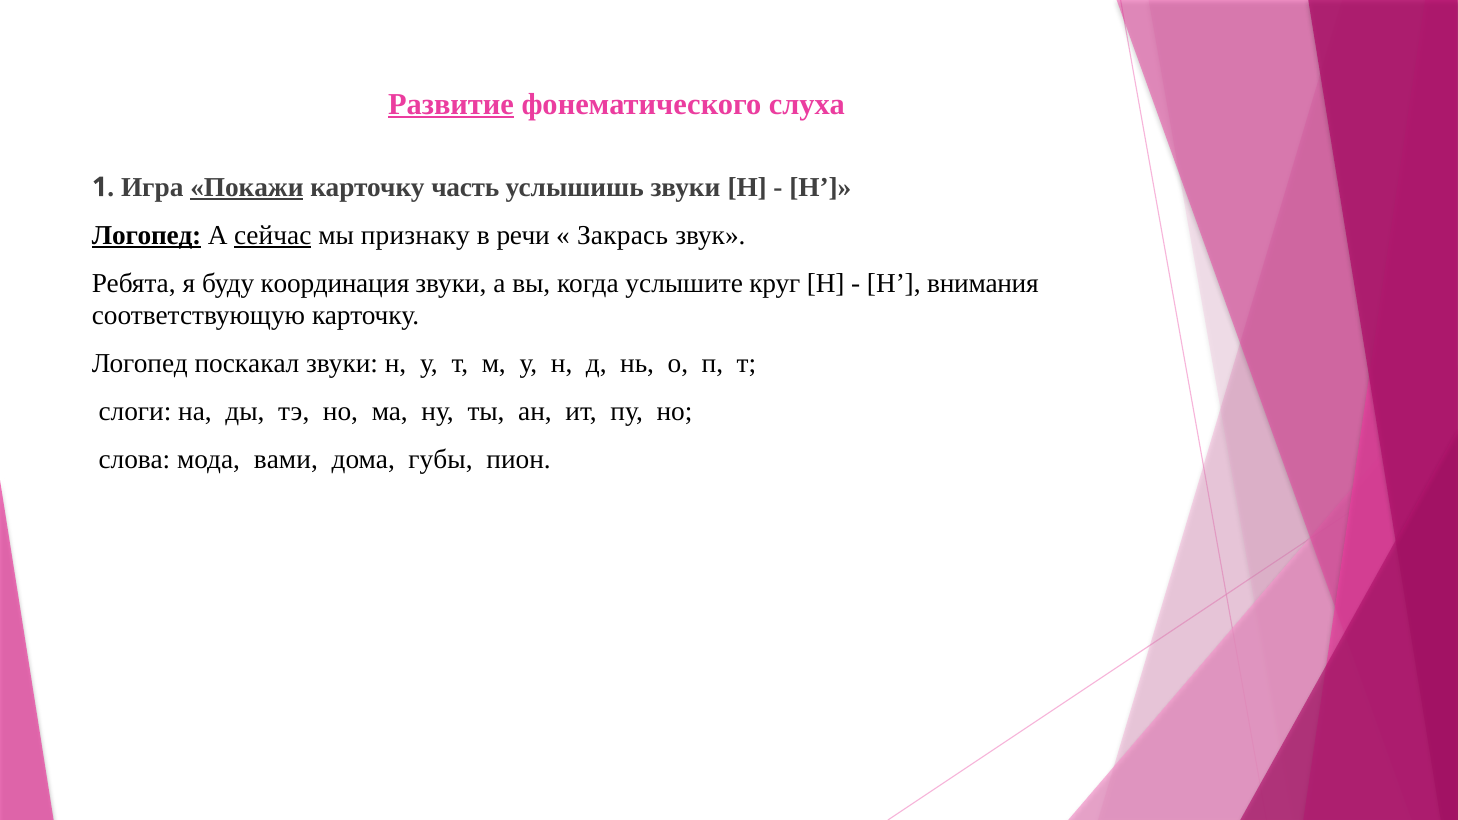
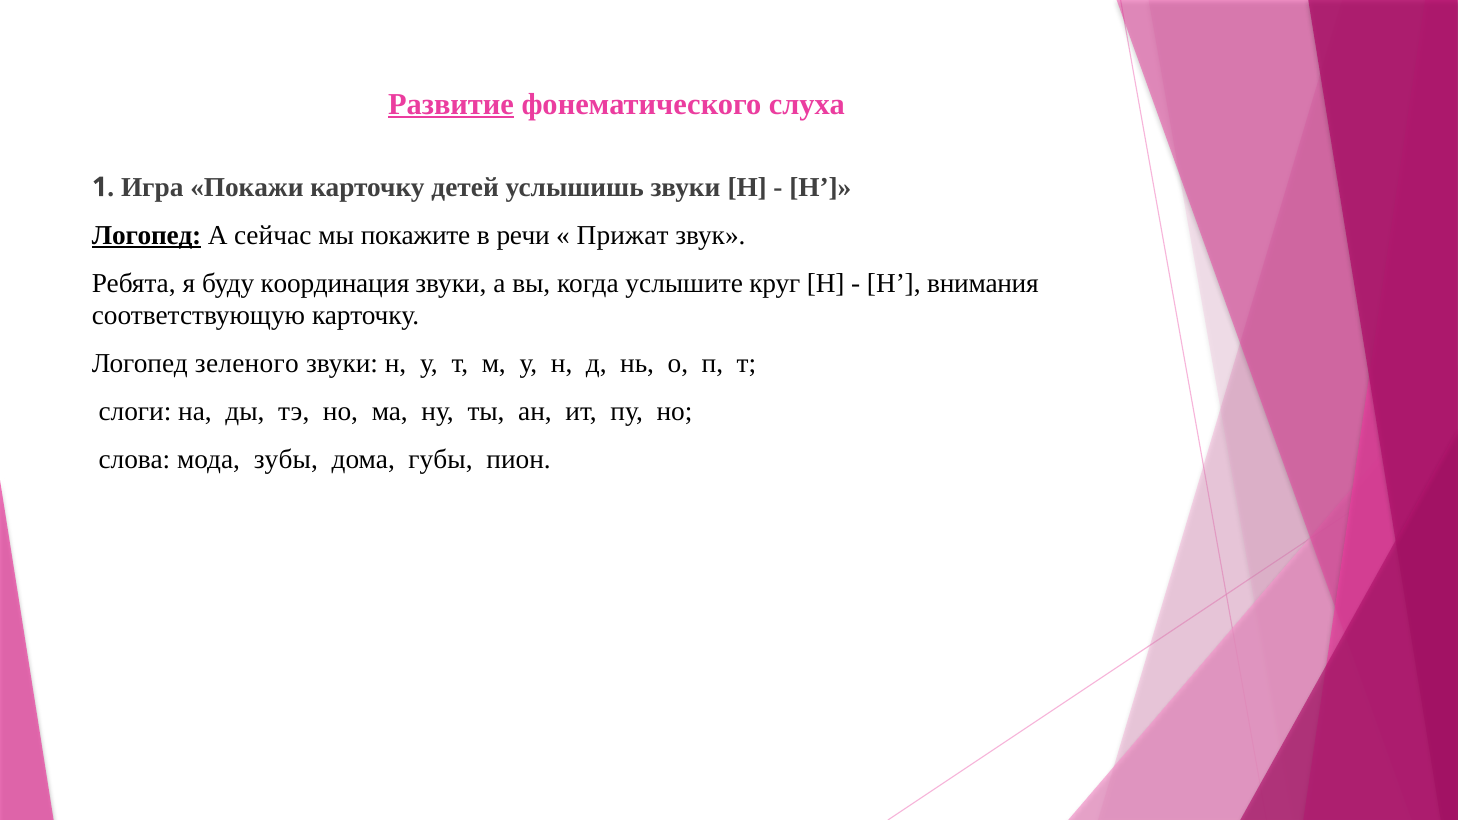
Покажи underline: present -> none (247, 187)
часть: часть -> детей (465, 187)
сейчас underline: present -> none (273, 235)
признаку: признаку -> покажите (416, 235)
Закрась: Закрась -> Прижат (623, 235)
поскакал: поскакал -> зеленого (247, 364)
вами: вами -> зубы (286, 460)
